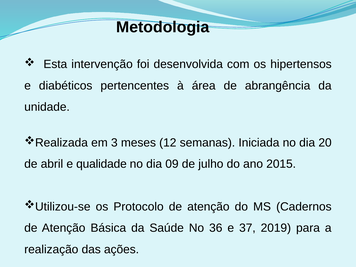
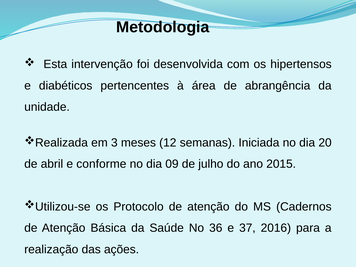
qualidade: qualidade -> conforme (101, 164)
2019: 2019 -> 2016 (276, 228)
